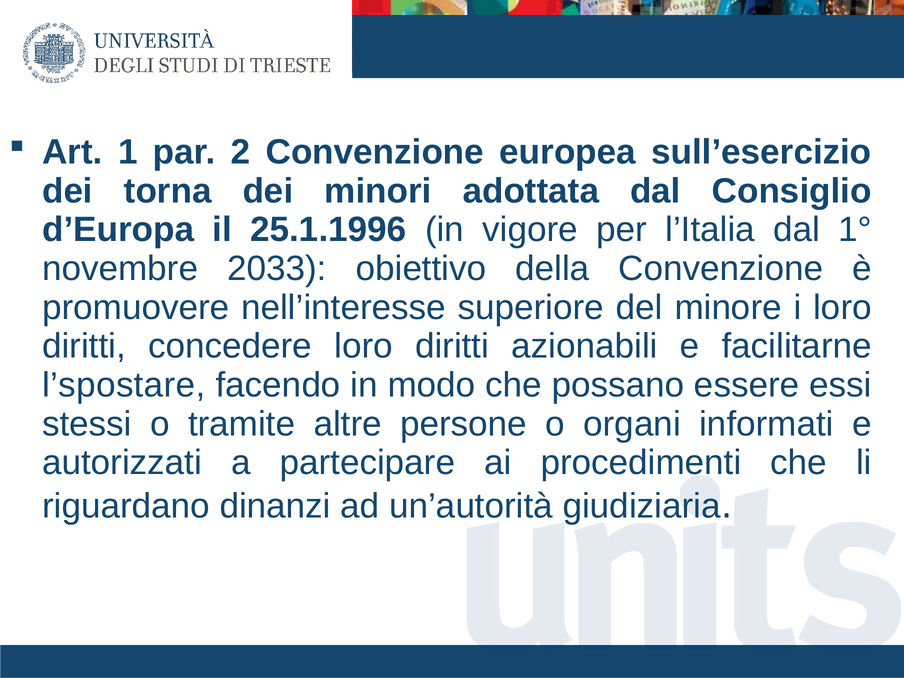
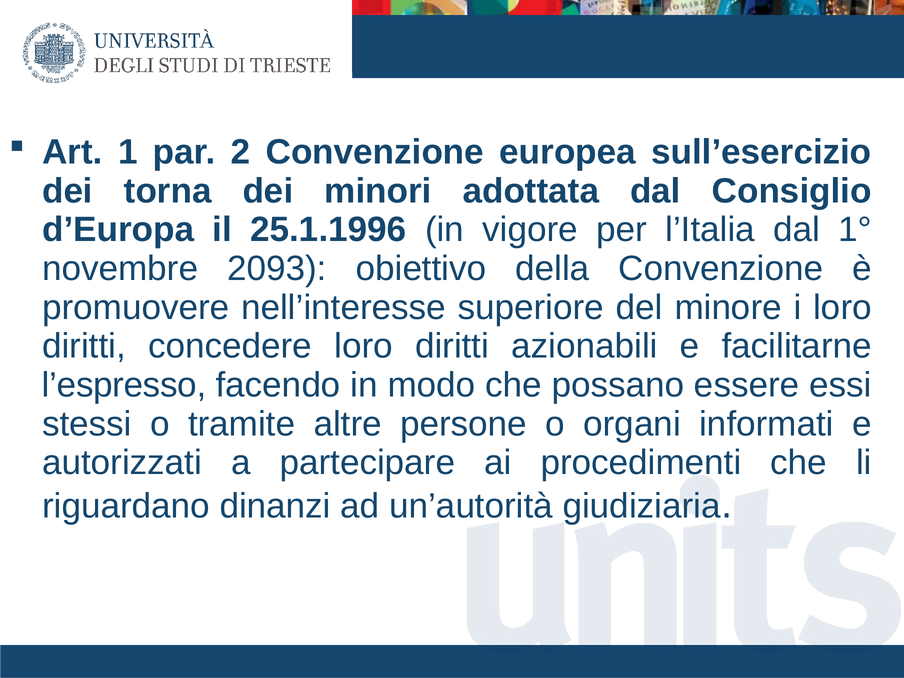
2033: 2033 -> 2093 (277, 269)
l’spostare: l’spostare -> l’espresso (124, 385)
